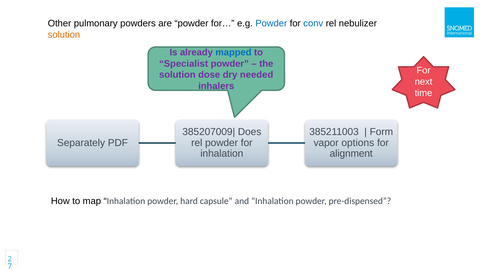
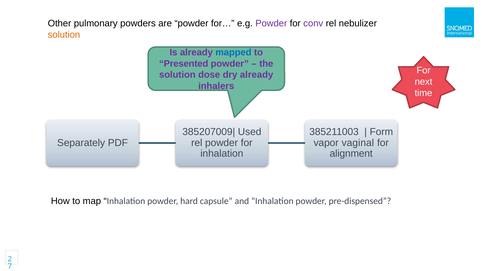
Powder colour: blue -> purple (271, 23)
conv colour: blue -> purple (313, 23)
Specialist: Specialist -> Presented (184, 64)
dry needed: needed -> already (257, 75)
Does: Does -> Used (250, 132)
options: options -> vaginal (358, 143)
